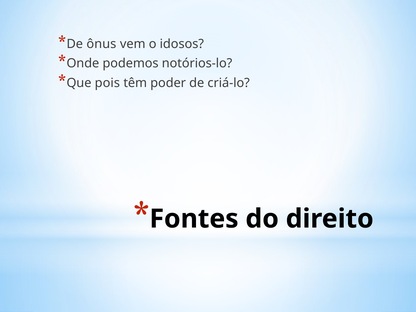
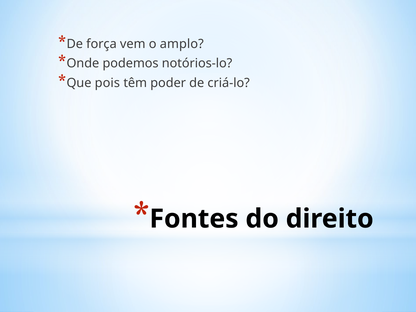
ônus: ônus -> força (101, 44)
idosos: idosos -> amplo (182, 44)
